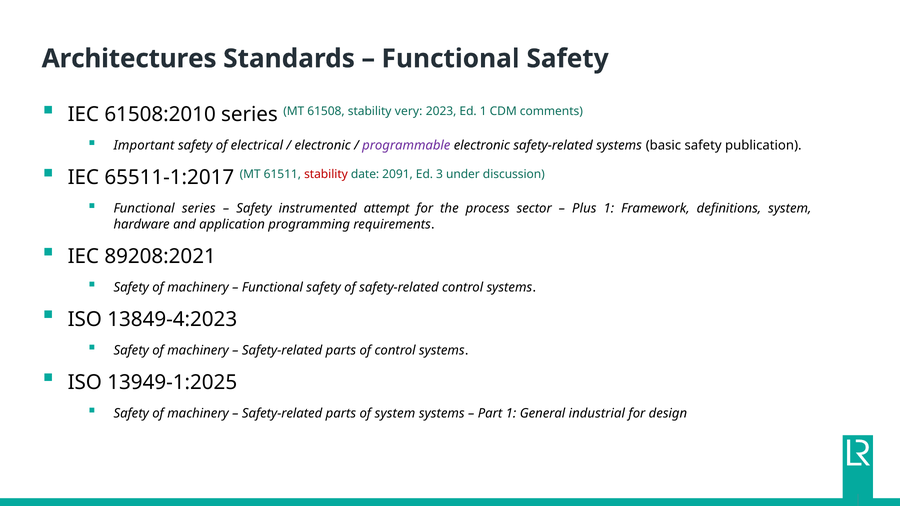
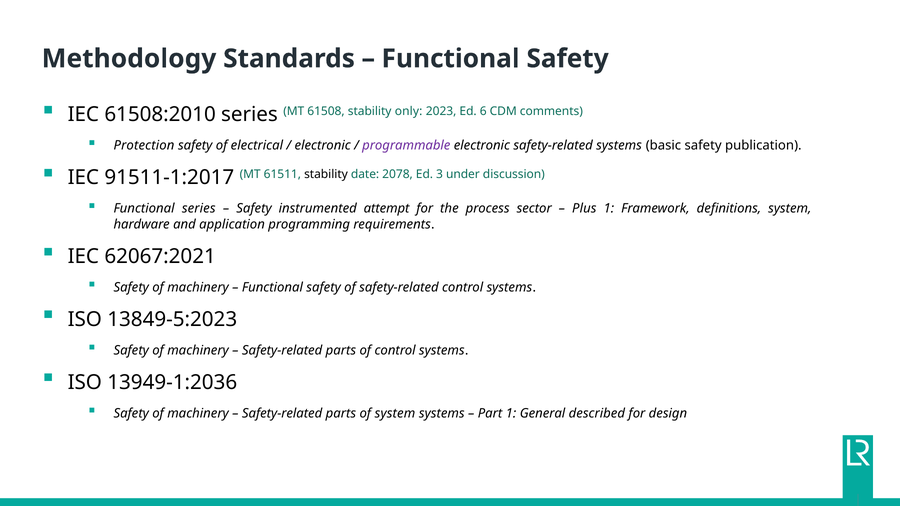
Architectures: Architectures -> Methodology (129, 59)
very: very -> only (409, 111)
Ed 1: 1 -> 6 (483, 111)
Important: Important -> Protection (144, 146)
65511-1:2017: 65511-1:2017 -> 91511-1:2017 (169, 178)
stability colour: red -> black (326, 174)
2091: 2091 -> 2078 (398, 174)
89208:2021: 89208:2021 -> 62067:2021 (160, 256)
13849-4:2023: 13849-4:2023 -> 13849-5:2023 (172, 319)
13949-1:2025: 13949-1:2025 -> 13949-1:2036 (172, 382)
industrial: industrial -> described (597, 413)
